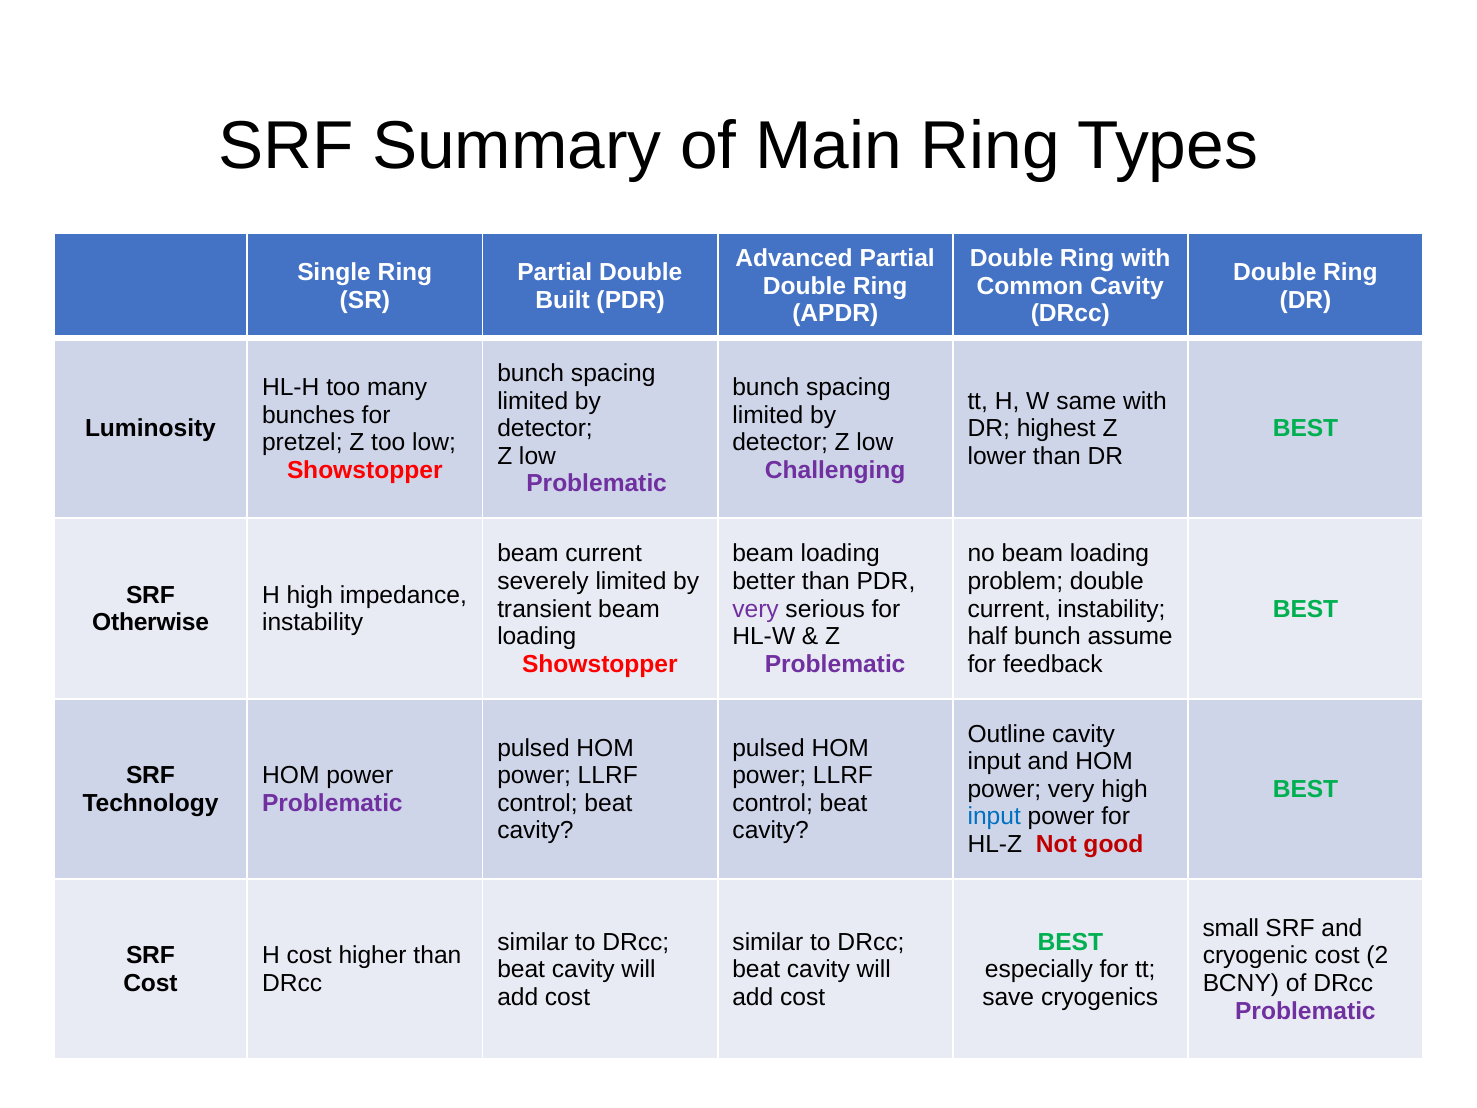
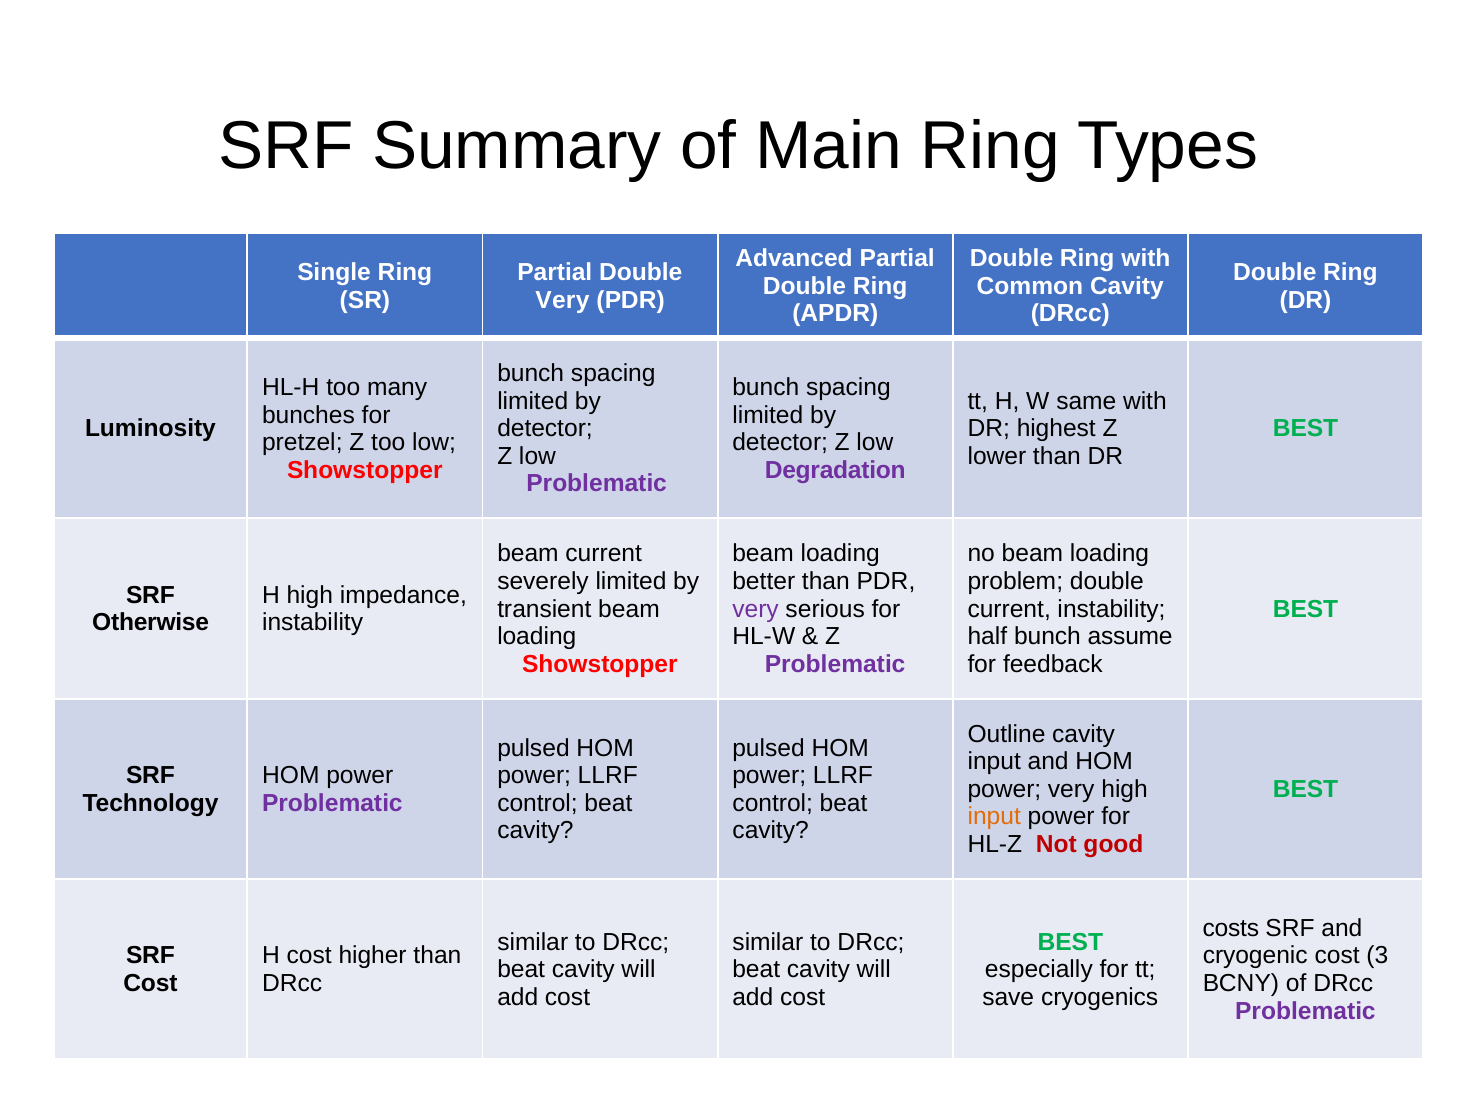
Built: Built -> Very (562, 300)
Challenging: Challenging -> Degradation (835, 470)
input colour: blue -> orange (994, 817)
small: small -> costs (1231, 928)
2: 2 -> 3 (1377, 956)
